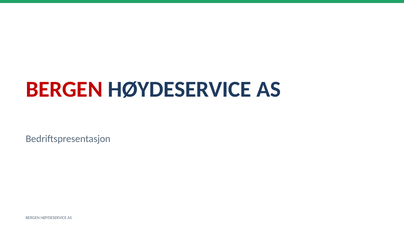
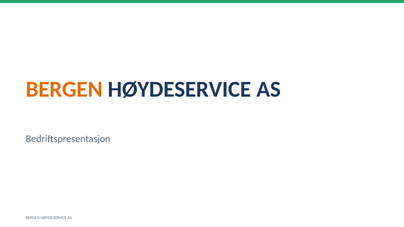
BERGEN colour: red -> orange (64, 90)
